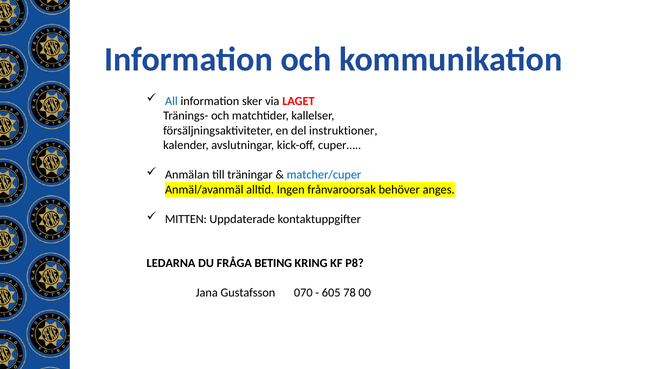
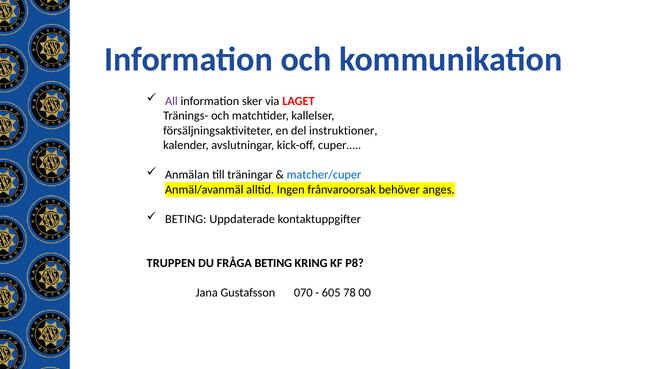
All colour: blue -> purple (171, 101)
MITTEN: MITTEN -> BETING (186, 219)
LEDARNA: LEDARNA -> TRUPPEN (171, 263)
